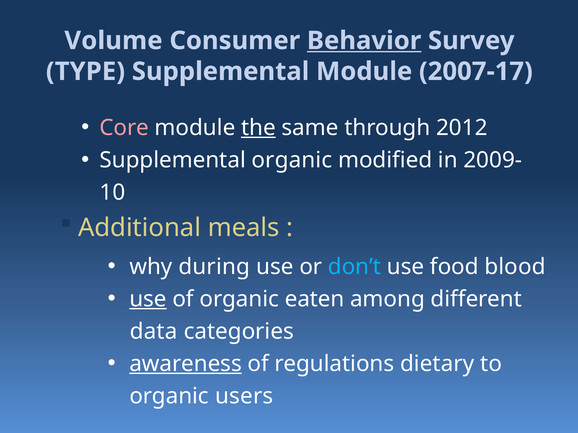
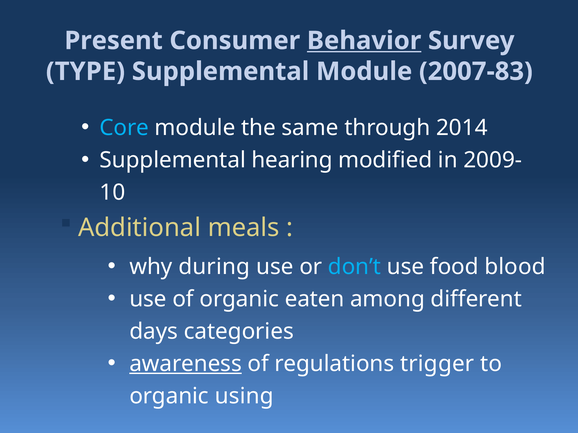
Volume: Volume -> Present (114, 41)
2007-17: 2007-17 -> 2007-83 (476, 72)
Core colour: pink -> light blue (124, 128)
the underline: present -> none (258, 128)
2012: 2012 -> 2014 (462, 128)
Supplemental organic: organic -> hearing (292, 160)
use underline: present -> none (148, 299)
data: data -> days (154, 332)
dietary: dietary -> trigger (437, 364)
users: users -> using (244, 396)
